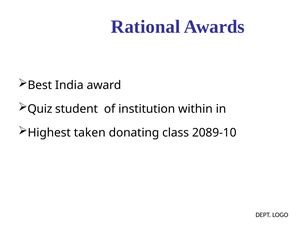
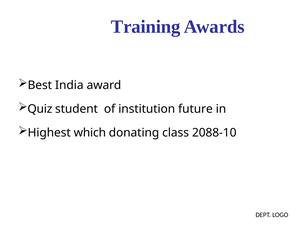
Rational: Rational -> Training (146, 27)
within: within -> future (195, 109)
taken: taken -> which (90, 133)
2089-10: 2089-10 -> 2088-10 (214, 133)
